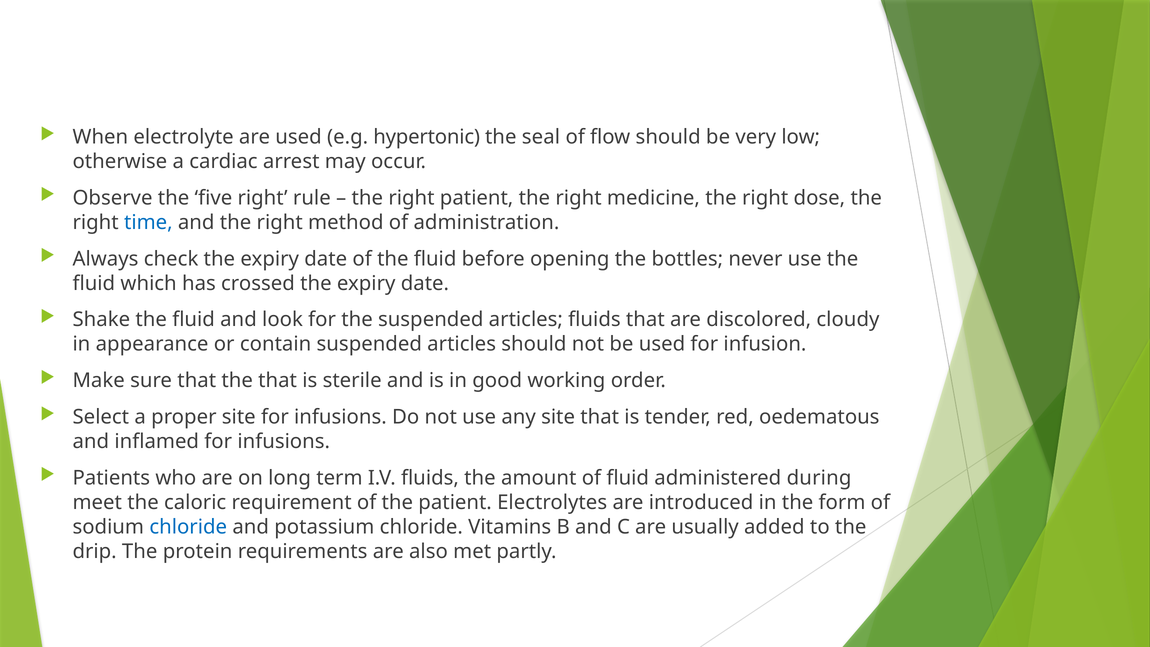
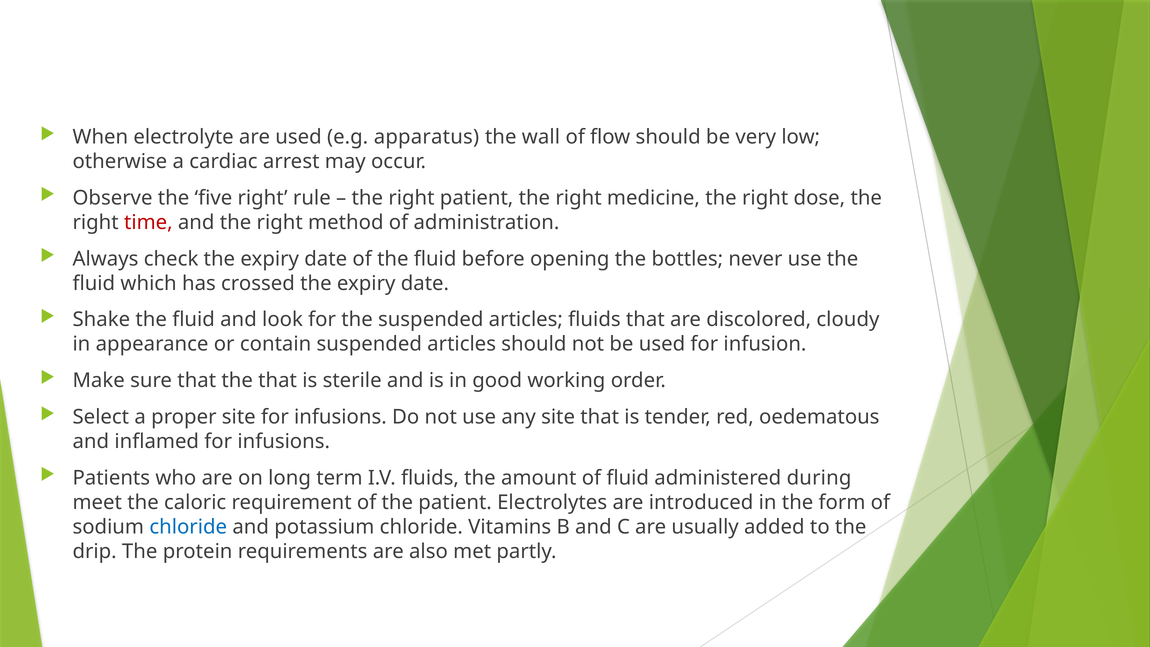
hypertonic: hypertonic -> apparatus (426, 137)
seal: seal -> wall (541, 137)
time colour: blue -> red (148, 222)
